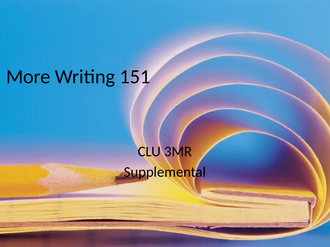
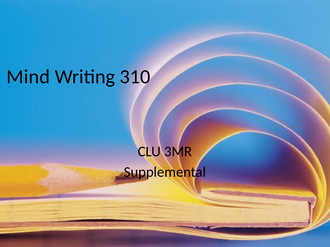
More: More -> Mind (28, 77)
151: 151 -> 310 (135, 77)
